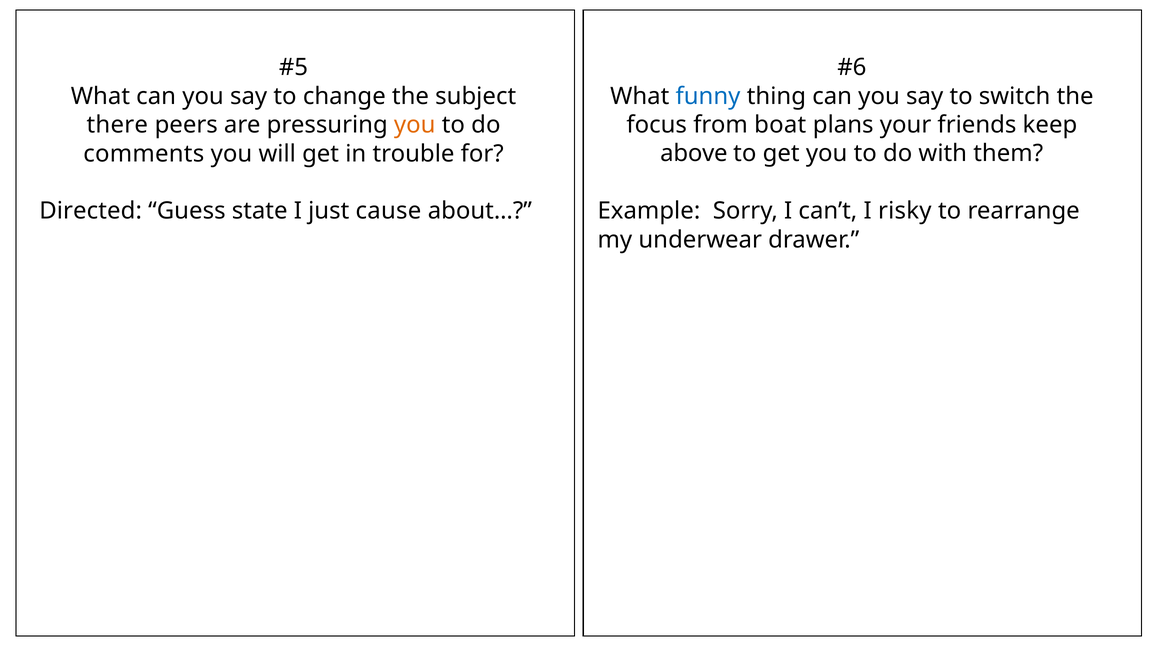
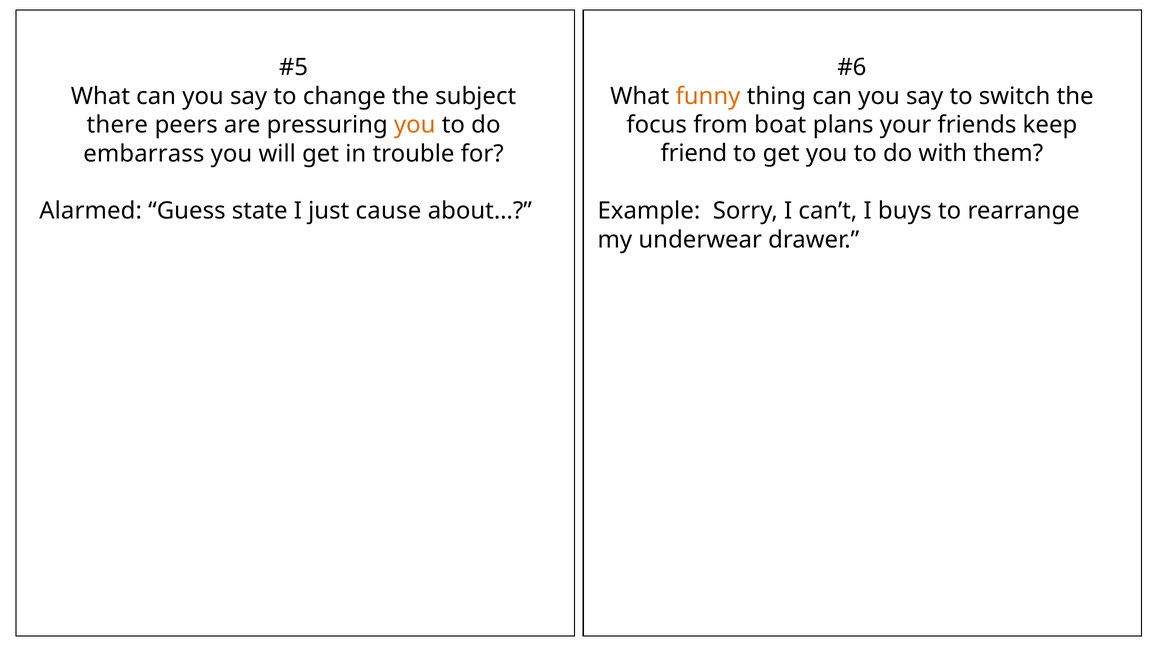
funny colour: blue -> orange (708, 96)
comments: comments -> embarrass (144, 154)
above: above -> friend (694, 154)
Directed: Directed -> Alarmed (91, 211)
risky: risky -> buys (905, 211)
